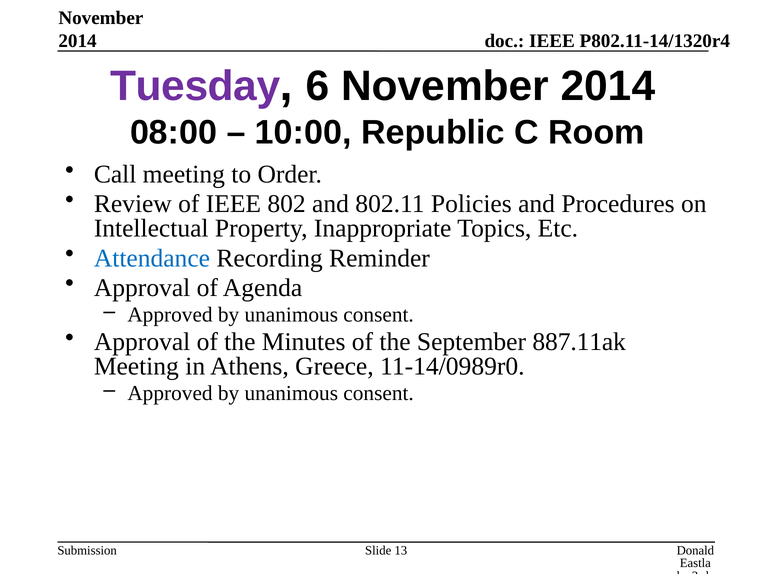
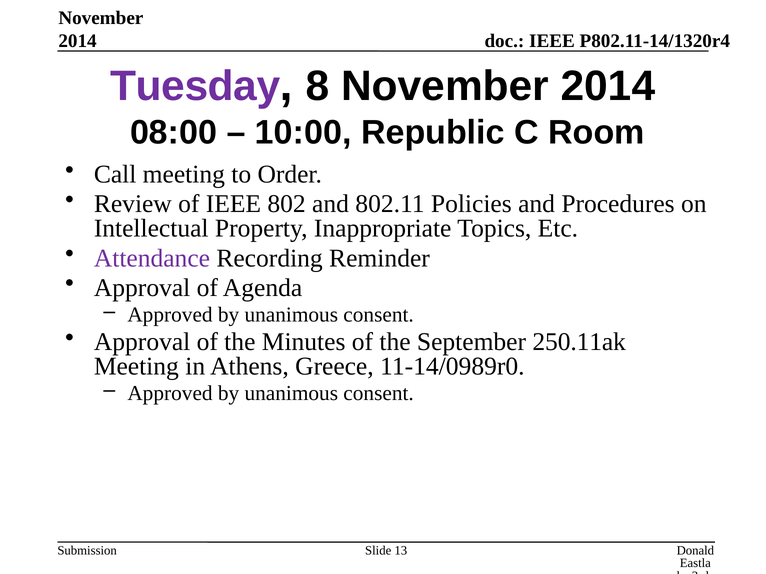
6: 6 -> 8 (318, 86)
Attendance colour: blue -> purple (152, 258)
887.11ak: 887.11ak -> 250.11ak (579, 342)
